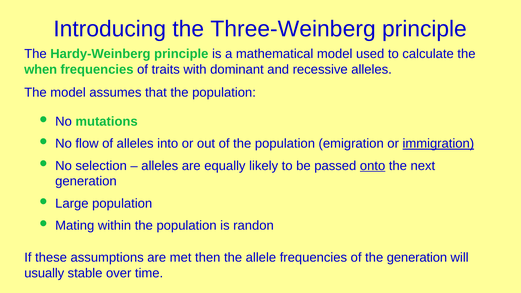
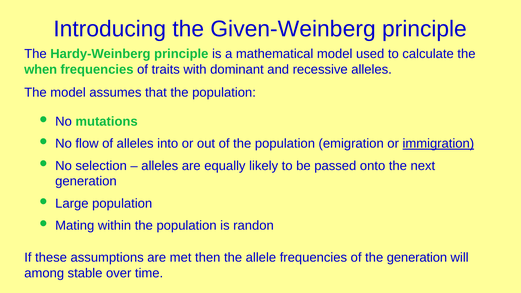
Three-Weinberg: Three-Weinberg -> Given-Weinberg (293, 29)
onto underline: present -> none (373, 166)
usually: usually -> among (44, 273)
